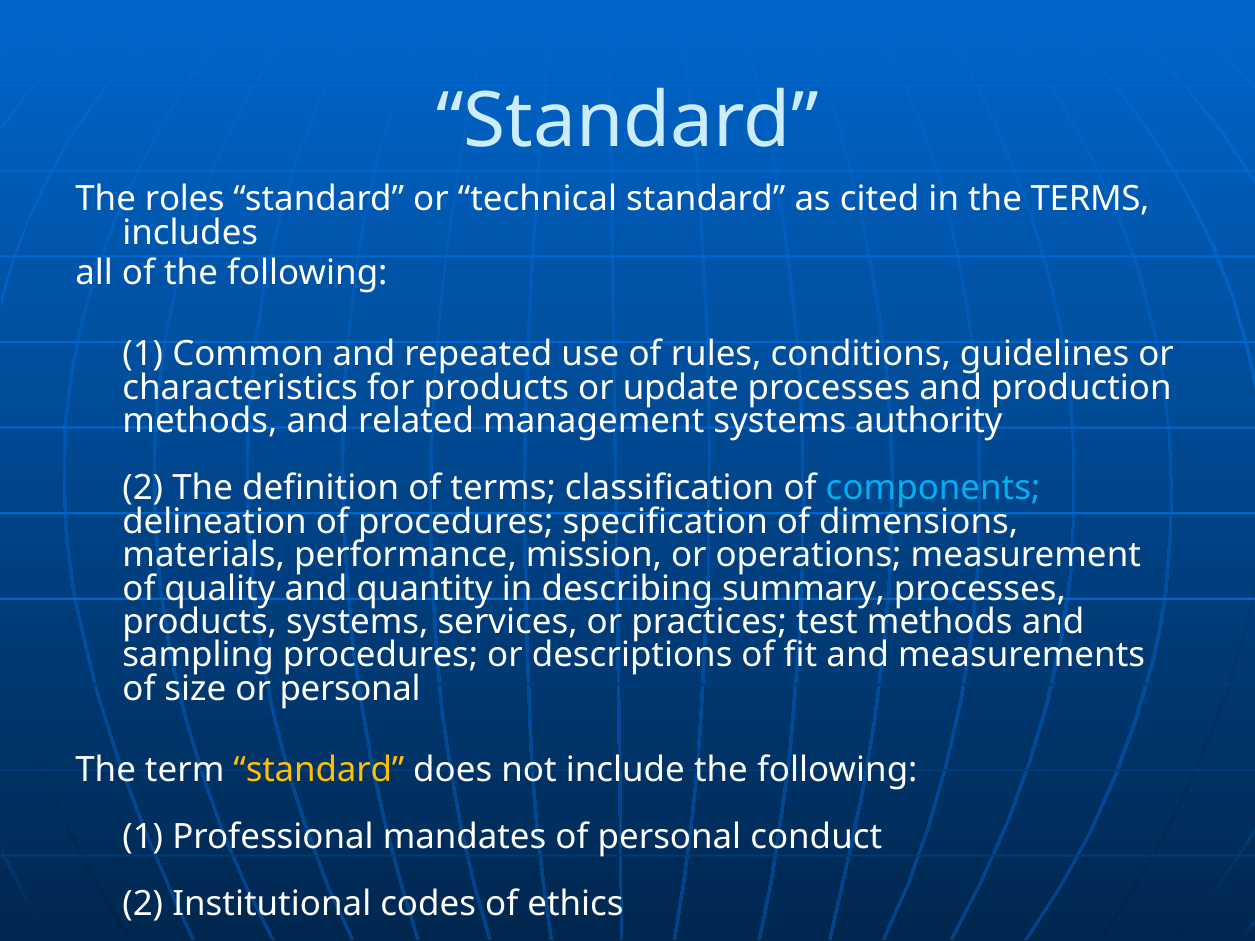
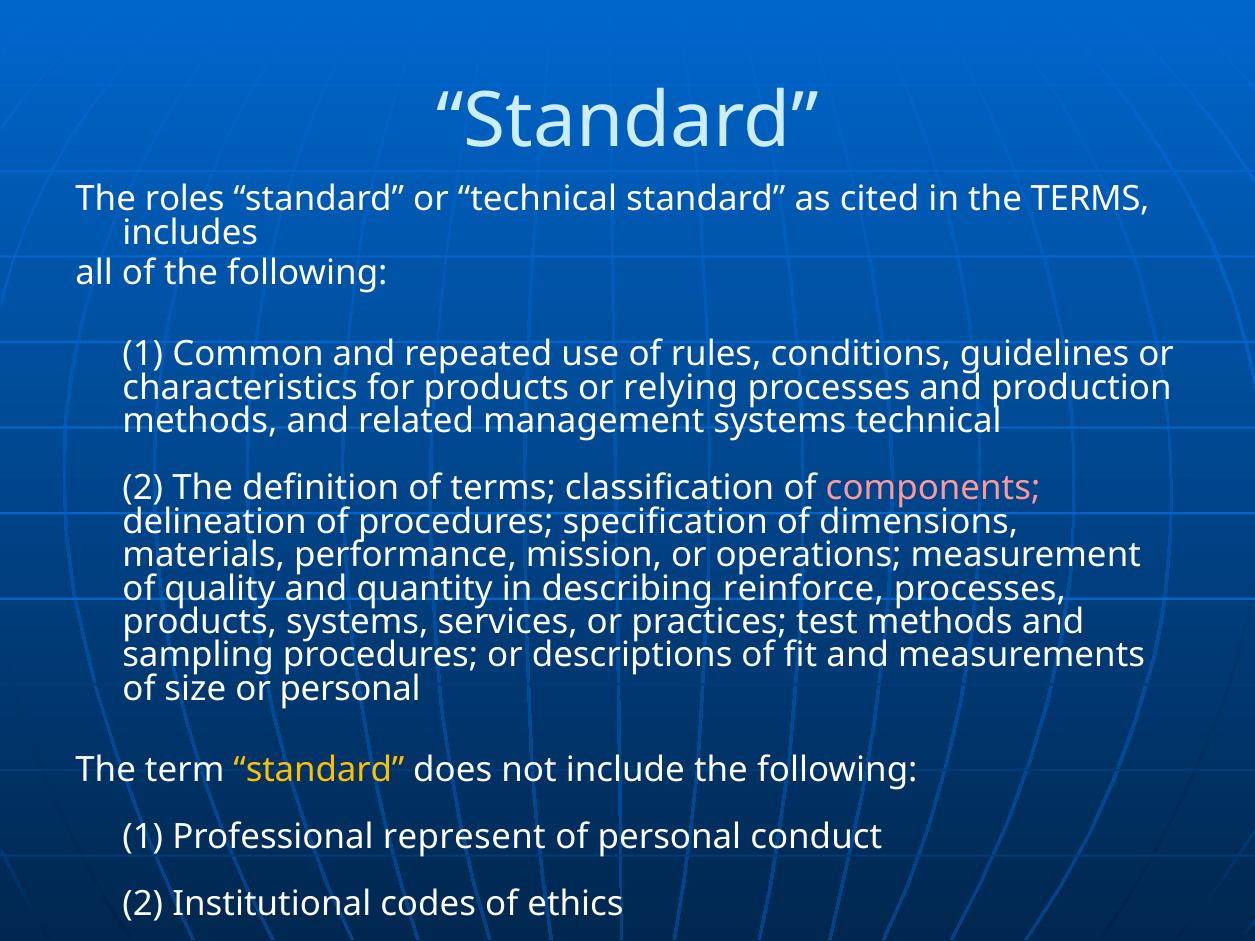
update: update -> relying (681, 388)
systems authority: authority -> technical (929, 421)
components colour: light blue -> pink (933, 488)
summary: summary -> reinforce (803, 589)
mandates: mandates -> represent (464, 837)
